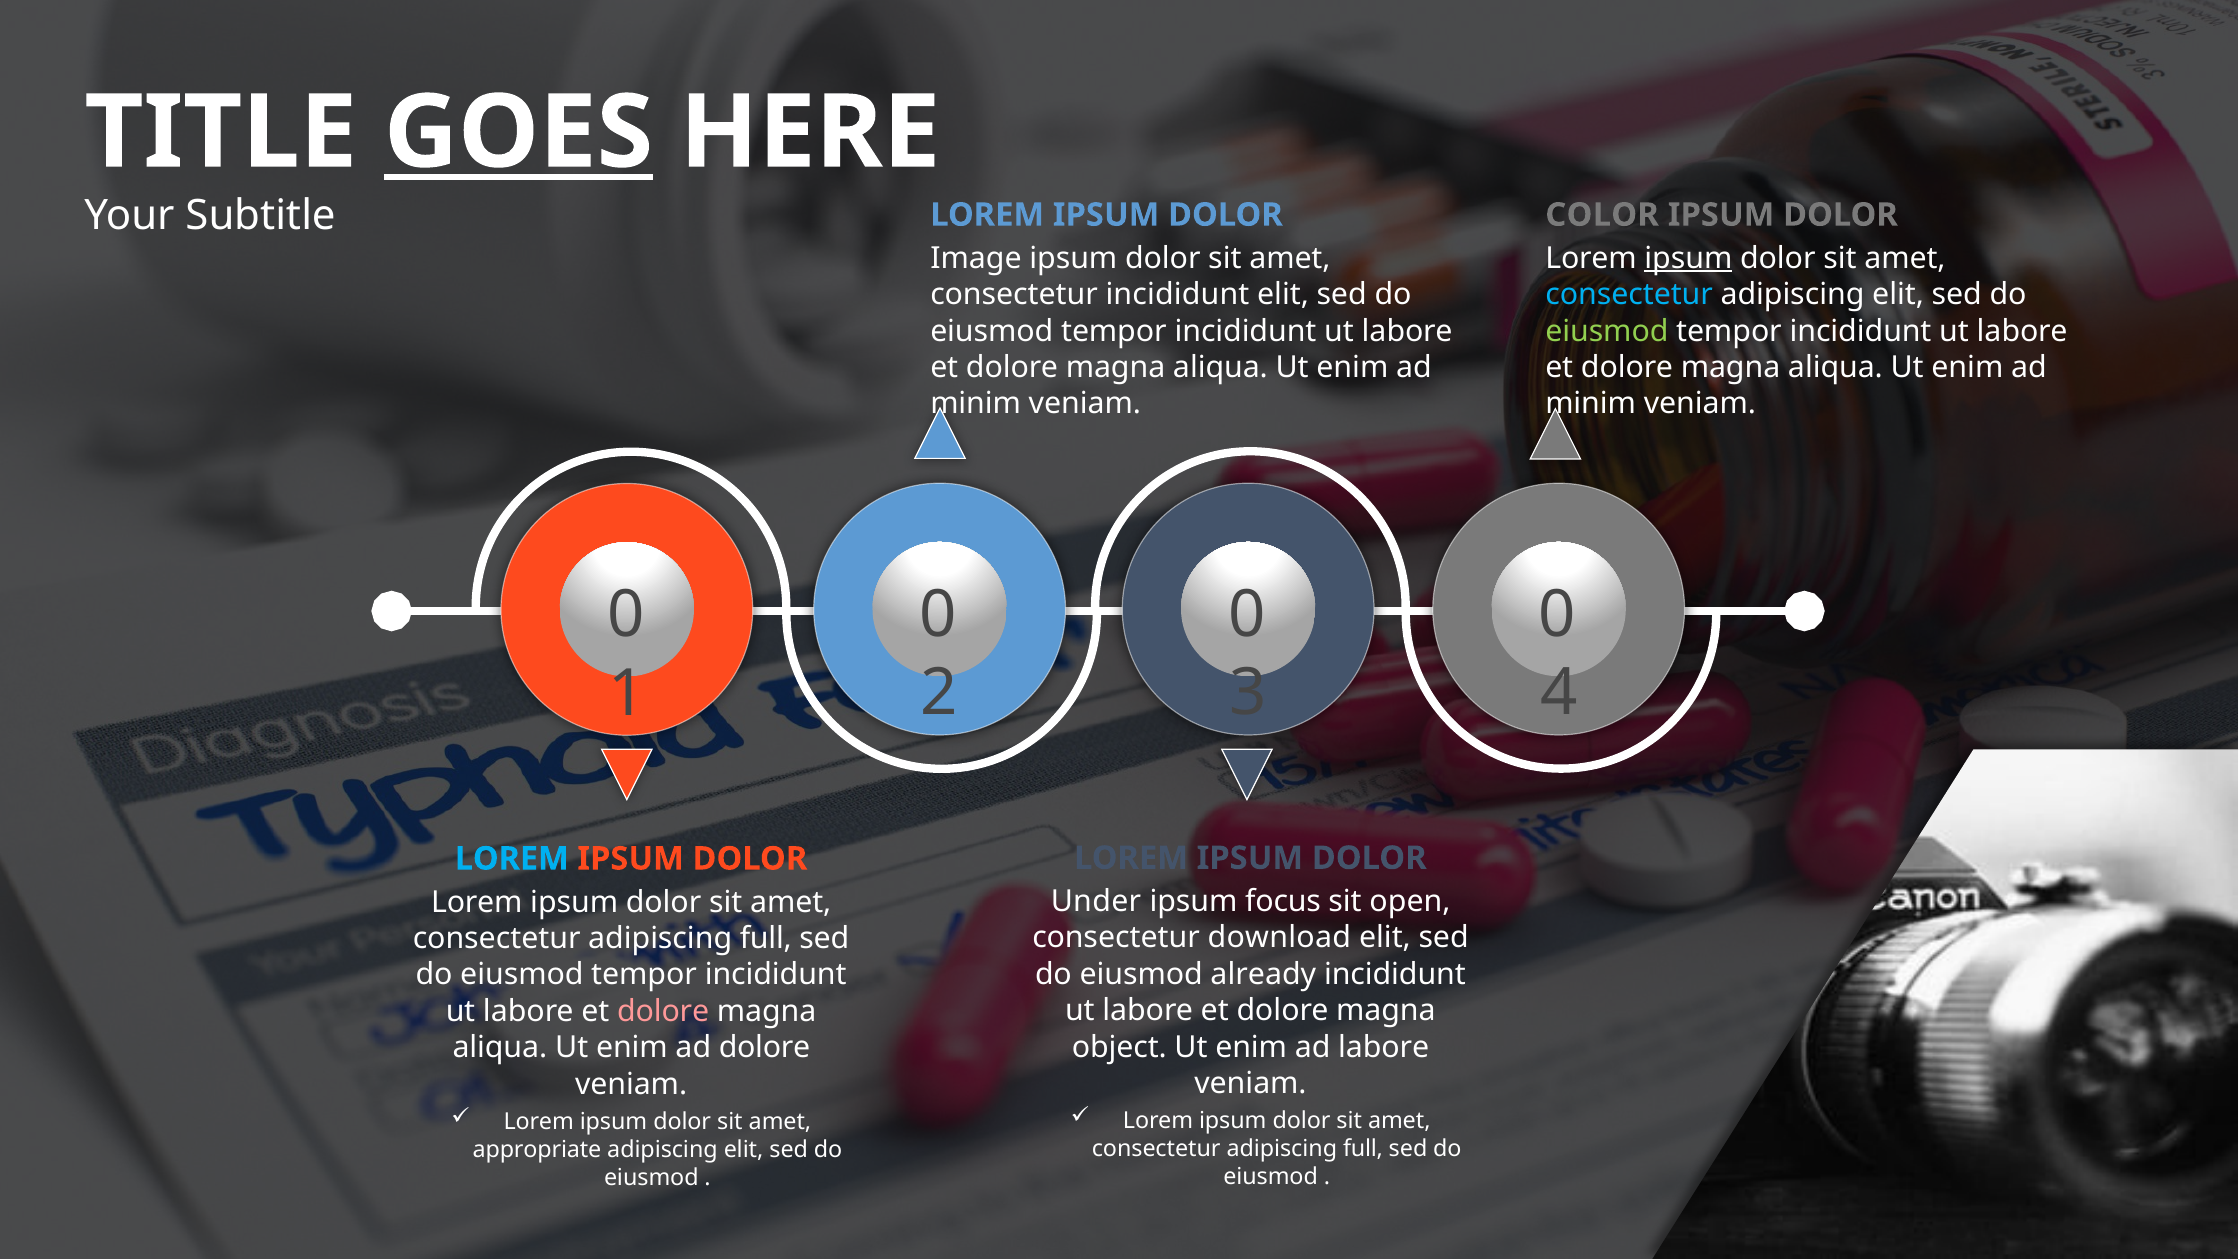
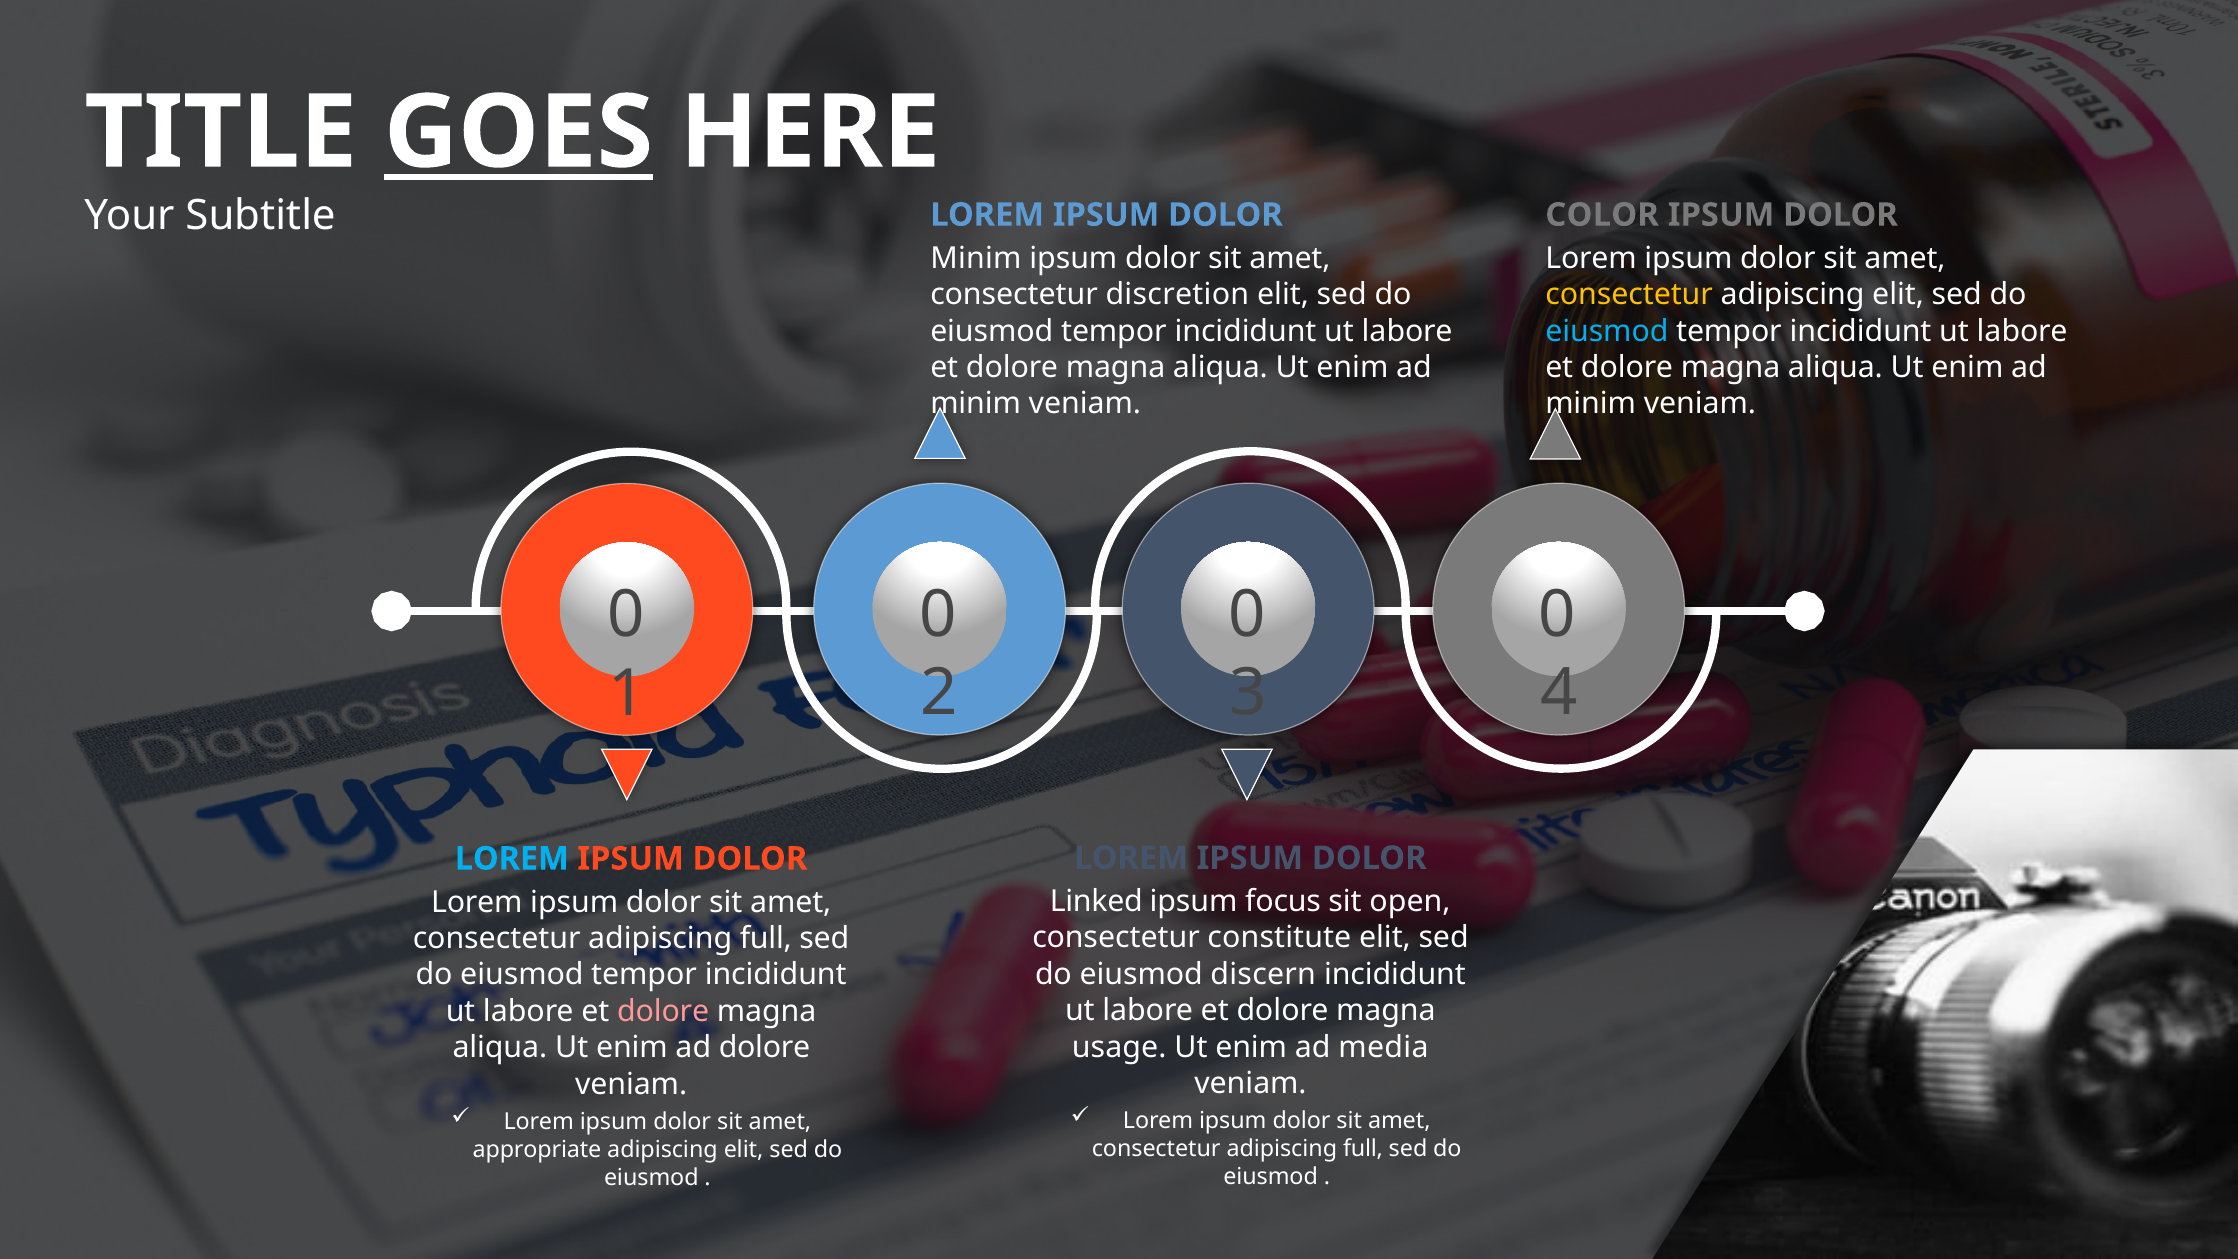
Image: Image -> Minim (976, 258)
ipsum underline: present -> none (1688, 258)
consectetur incididunt: incididunt -> discretion (1177, 295)
consectetur colour: light blue -> yellow (1629, 295)
eiusmod colour: light green -> light blue (1607, 331)
Under: Under -> Linked (1096, 901)
download: download -> constitute (1279, 938)
already: already -> discern (1263, 974)
object: object -> usage (1119, 1047)
ad labore: labore -> media (1384, 1047)
